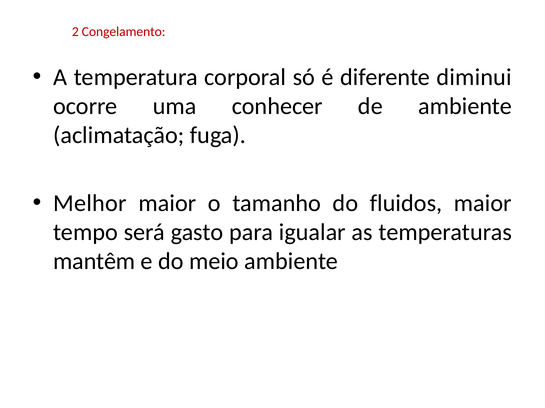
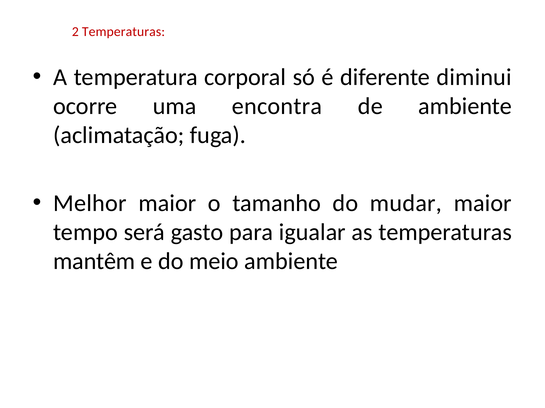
2 Congelamento: Congelamento -> Temperaturas (123, 32)
conhecer: conhecer -> encontra (277, 106)
fluidos: fluidos -> mudar (406, 203)
